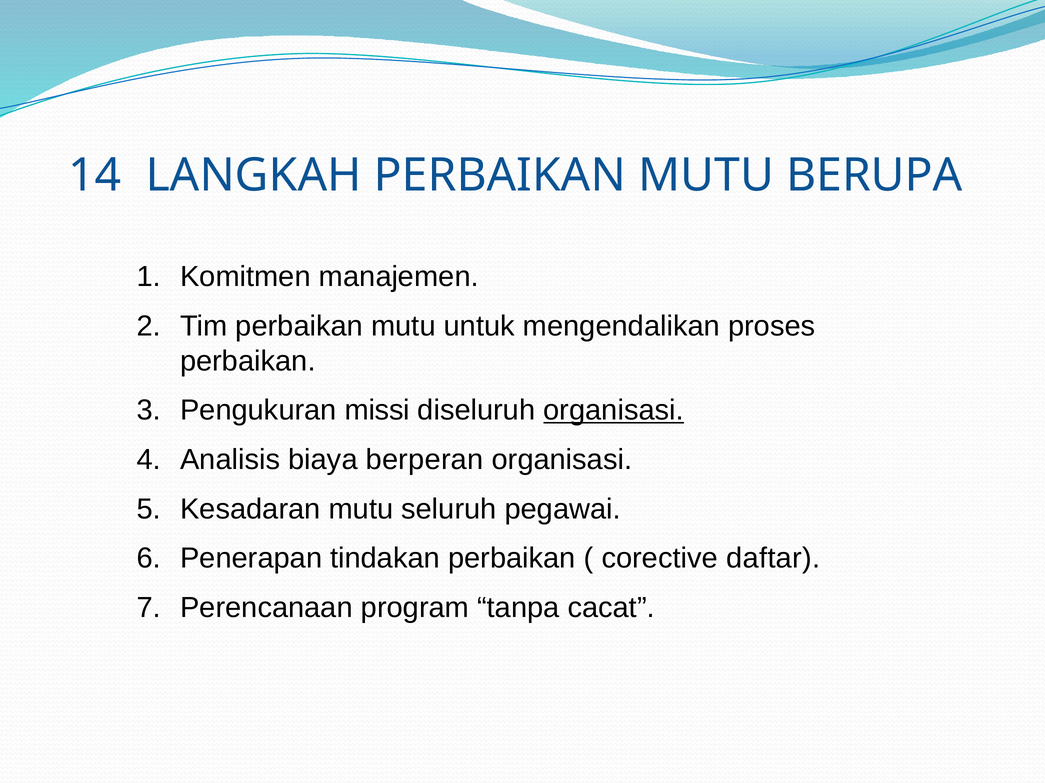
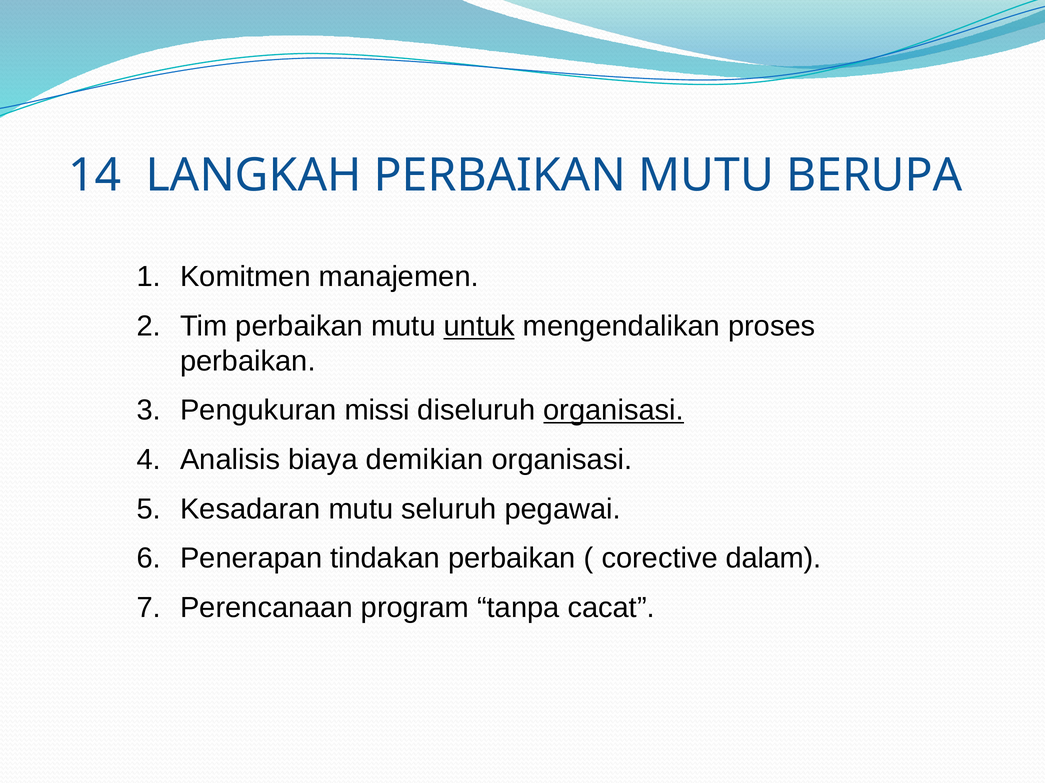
untuk underline: none -> present (479, 326)
berperan: berperan -> demikian (425, 460)
daftar: daftar -> dalam (774, 559)
